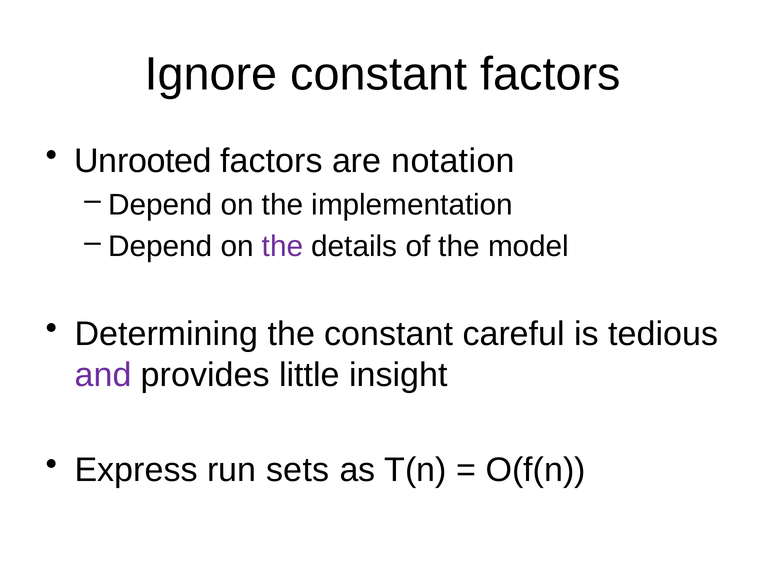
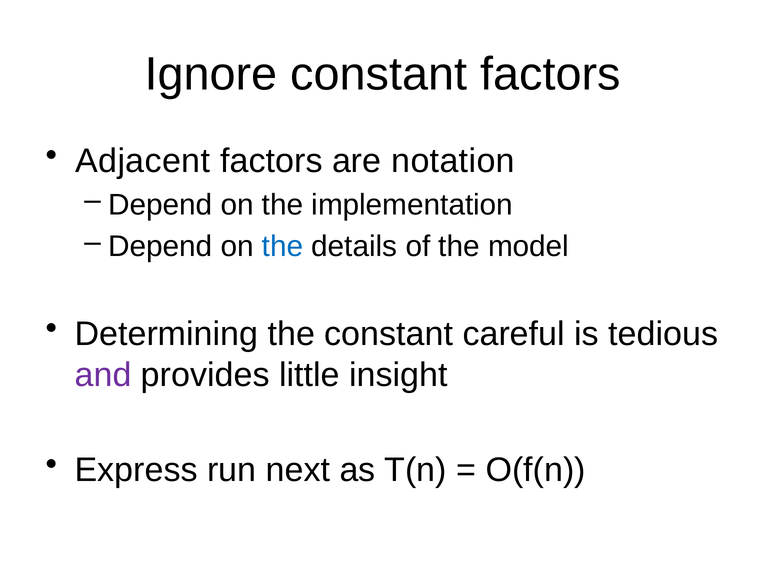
Unrooted: Unrooted -> Adjacent (143, 161)
the colour: purple -> blue (283, 246)
sets: sets -> next (298, 470)
